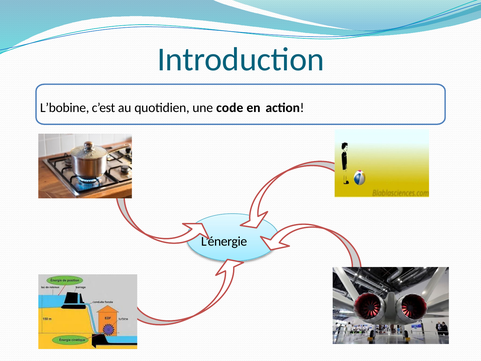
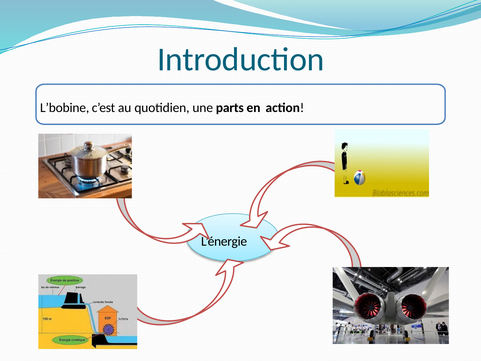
code: code -> parts (230, 108)
